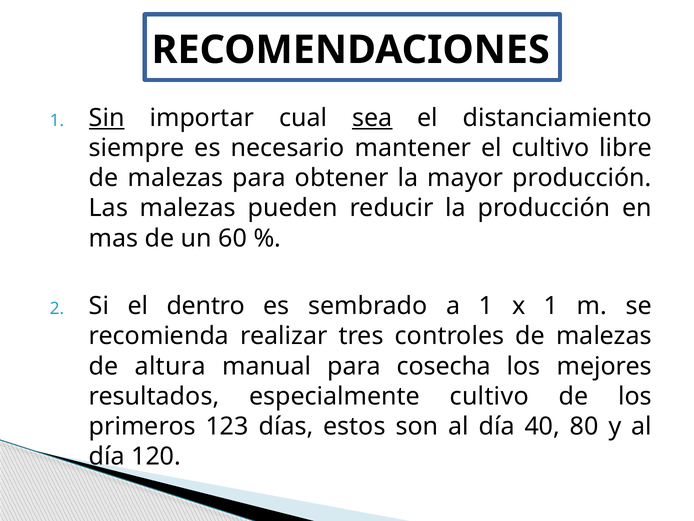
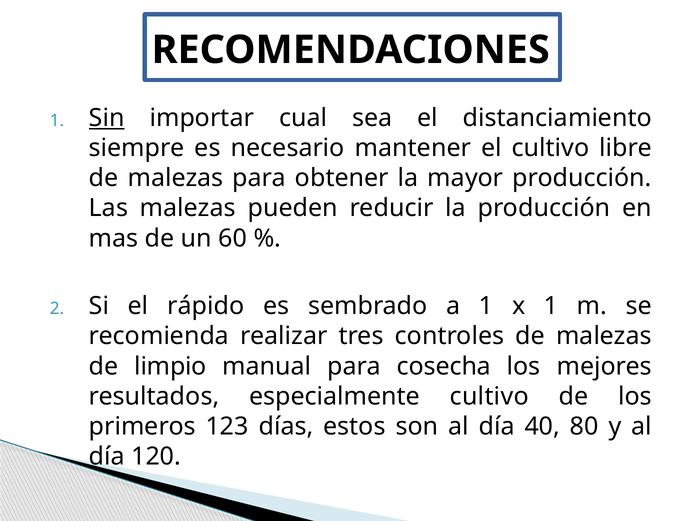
sea underline: present -> none (372, 118)
dentro: dentro -> rápido (206, 306)
altura: altura -> limpio (171, 366)
